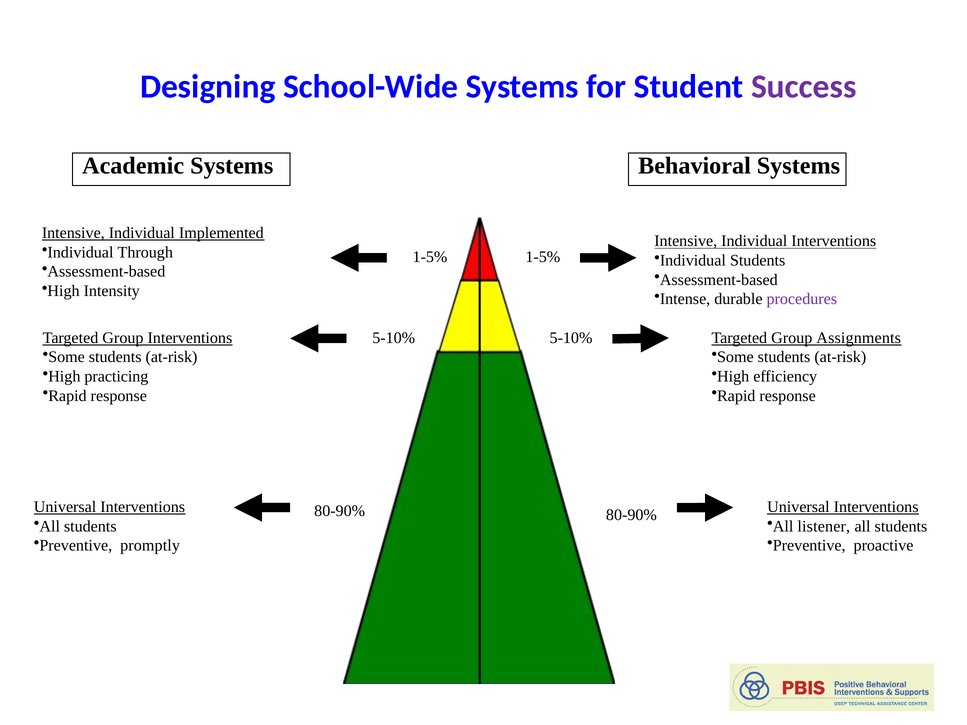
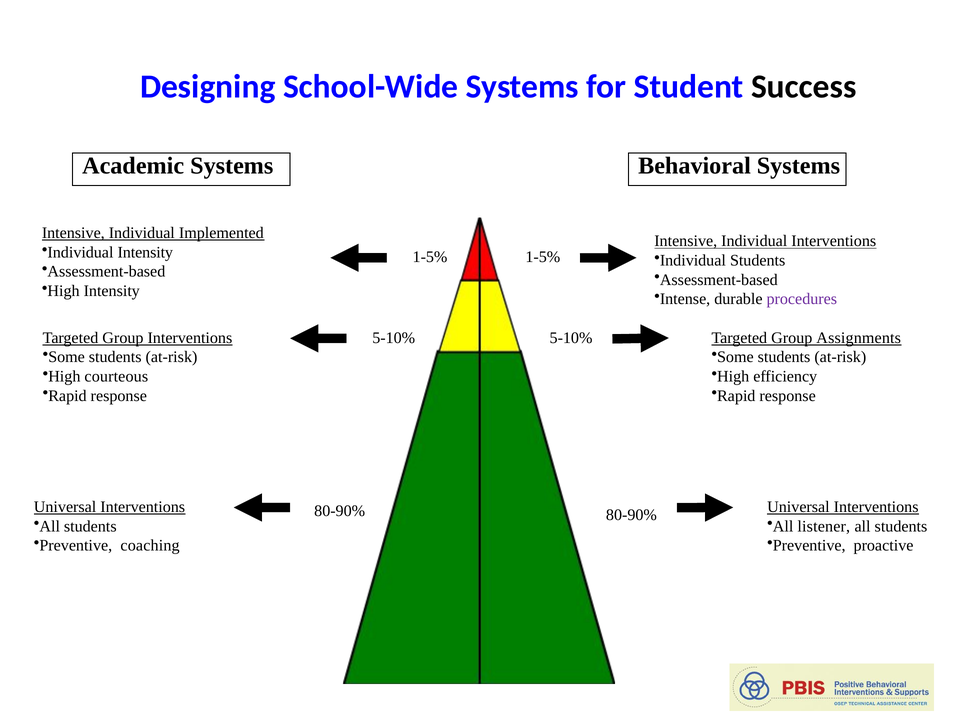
Success colour: purple -> black (804, 87)
Individual Through: Through -> Intensity (145, 252)
practicing: practicing -> courteous (116, 377)
promptly: promptly -> coaching (150, 546)
